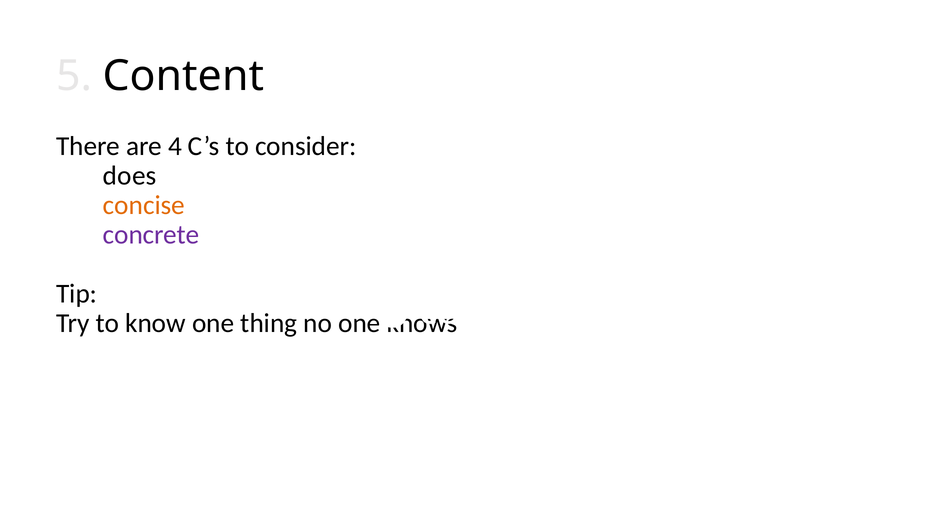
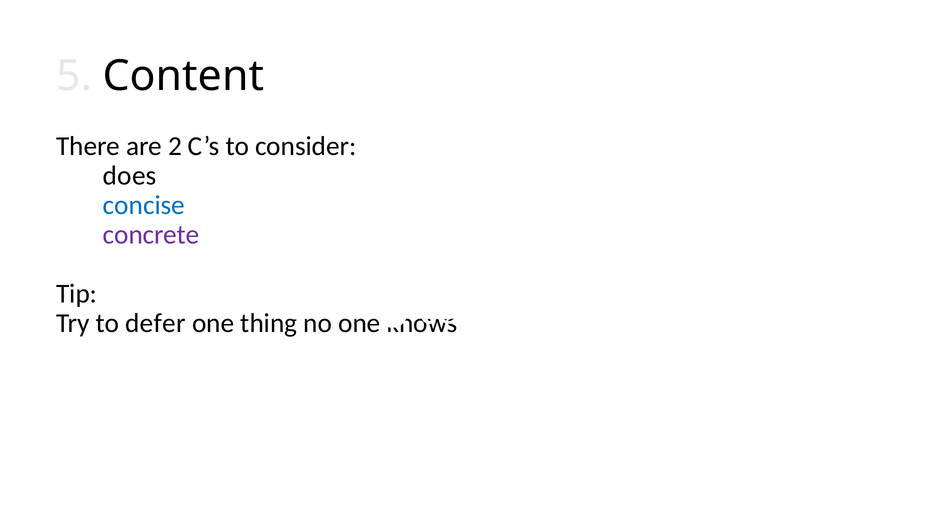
4: 4 -> 2 (175, 146)
concise colour: orange -> blue (144, 205)
know: know -> defer (155, 323)
